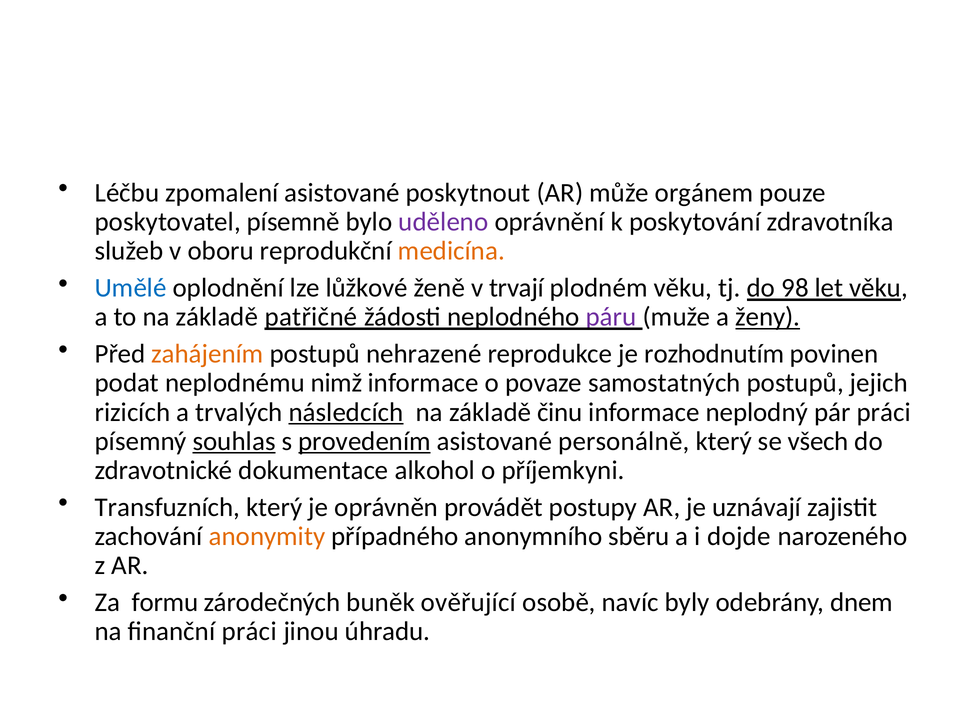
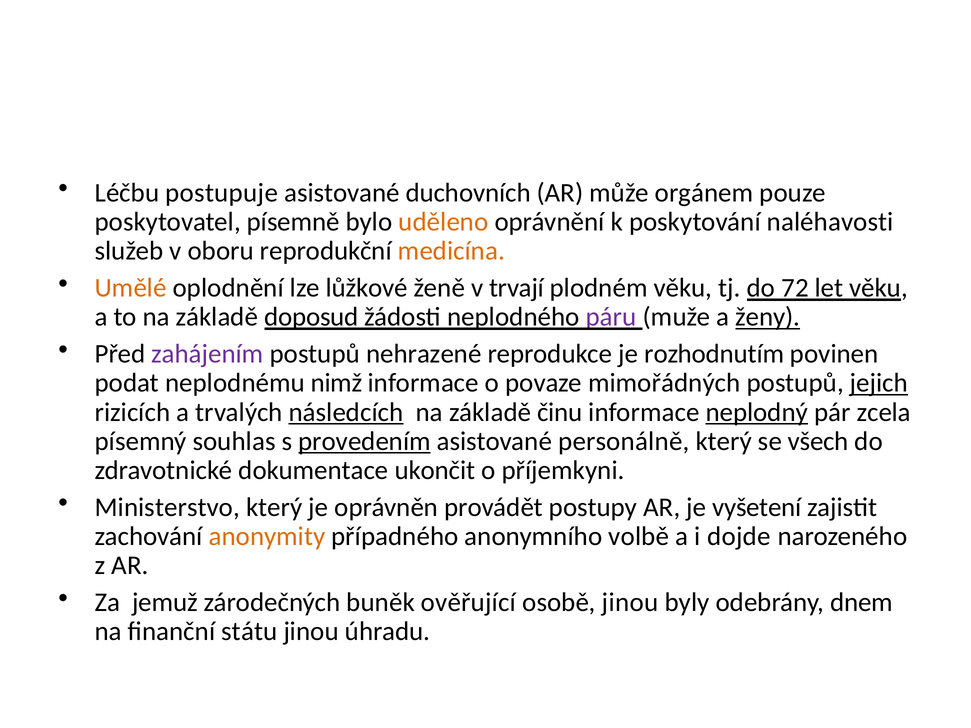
zpomalení: zpomalení -> postupuje (222, 193)
poskytnout: poskytnout -> duchovních (468, 193)
uděleno colour: purple -> orange (443, 222)
zdravotníka: zdravotníka -> naléhavosti (830, 222)
Umělé colour: blue -> orange (131, 288)
98: 98 -> 72 (795, 288)
patřičné: patřičné -> doposud (311, 317)
zahájením colour: orange -> purple (207, 354)
samostatných: samostatných -> mimořádných (664, 383)
jejich underline: none -> present (879, 383)
neplodný underline: none -> present (757, 412)
pár práci: práci -> zcela (884, 412)
souhlas underline: present -> none (234, 441)
alkohol: alkohol -> ukončit (435, 471)
Transfuzních: Transfuzních -> Ministerstvo (167, 507)
uznávají: uznávají -> vyšetení (757, 507)
sběru: sběru -> volbě (639, 537)
formu: formu -> jemuž (165, 603)
osobě navíc: navíc -> jinou (630, 603)
finanční práci: práci -> státu (249, 632)
